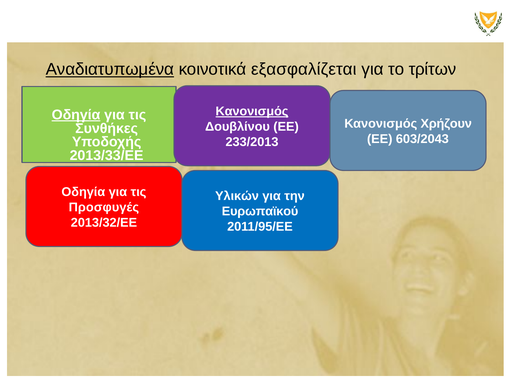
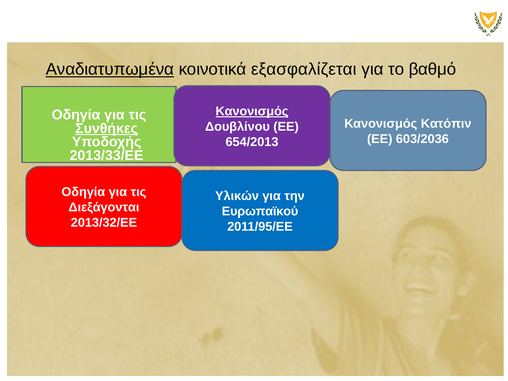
τρίτων: τρίτων -> βαθμό (432, 69)
Οδηγία underline: present -> none (76, 115)
Χρήζουν: Χρήζουν -> Κατόπιν (446, 124)
Συνθήκες underline: none -> present (107, 128)
603/2043: 603/2043 -> 603/2036 (422, 139)
233/2013: 233/2013 -> 654/2013 (252, 142)
Προσφυγές: Προσφυγές -> Διεξάγονται (104, 207)
